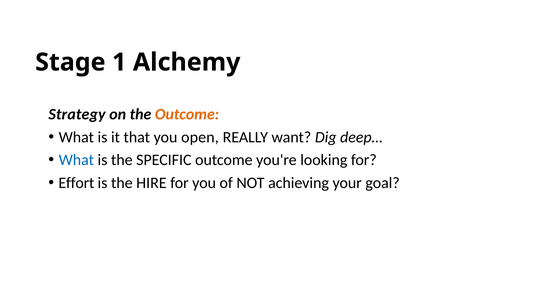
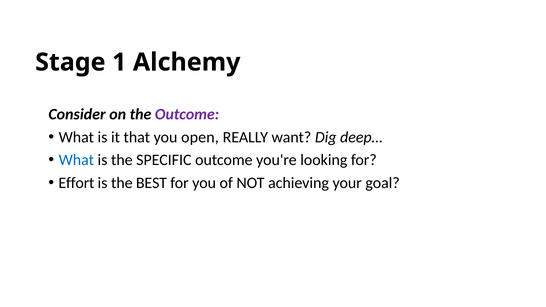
Strategy: Strategy -> Consider (77, 114)
Outcome colour: orange -> purple (187, 114)
HIRE: HIRE -> BEST (151, 183)
